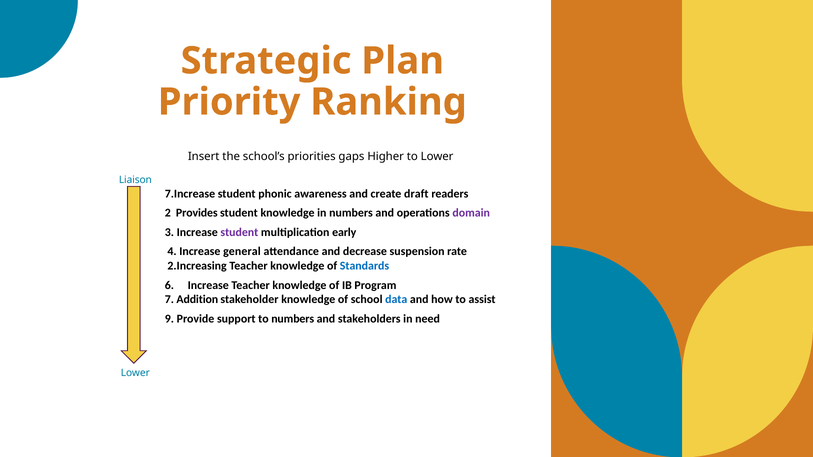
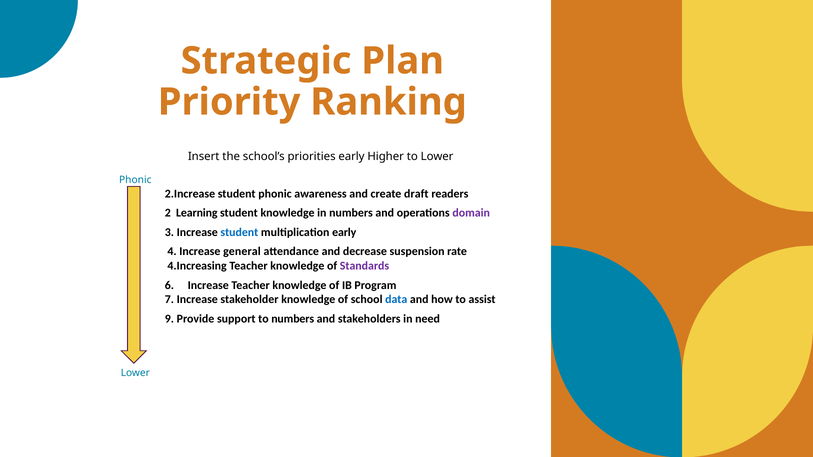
priorities gaps: gaps -> early (352, 157)
Liaison: Liaison -> Phonic (135, 180)
7.Increase: 7.Increase -> 2.Increase (190, 194)
Provides: Provides -> Learning (197, 213)
student colour: purple -> blue (239, 232)
2.Increasing: 2.Increasing -> 4.Increasing (197, 266)
Standards colour: blue -> purple (364, 266)
7 Addition: Addition -> Increase (197, 300)
